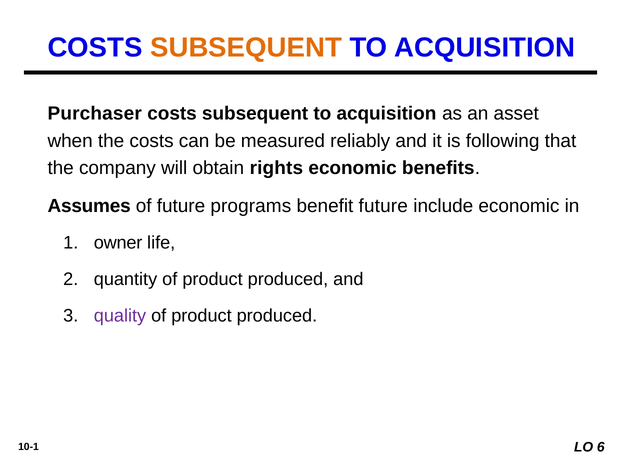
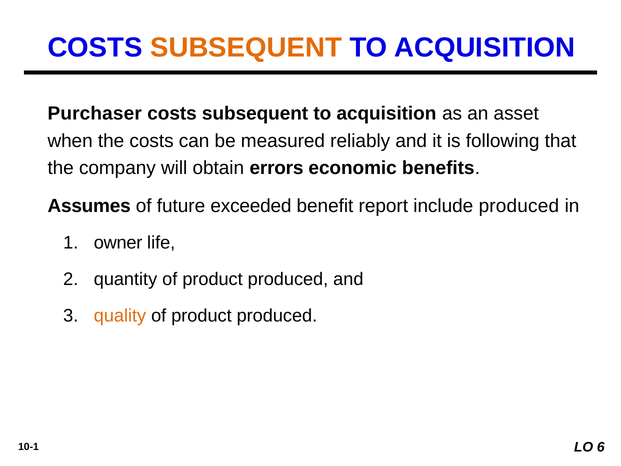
rights: rights -> errors (277, 168)
programs: programs -> exceeded (251, 206)
benefit future: future -> report (383, 206)
include economic: economic -> produced (519, 206)
quality colour: purple -> orange (120, 315)
